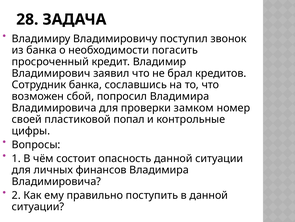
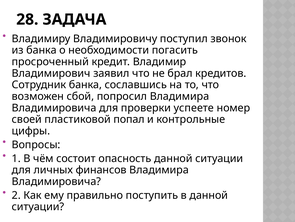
замком: замком -> успеете (194, 108)
